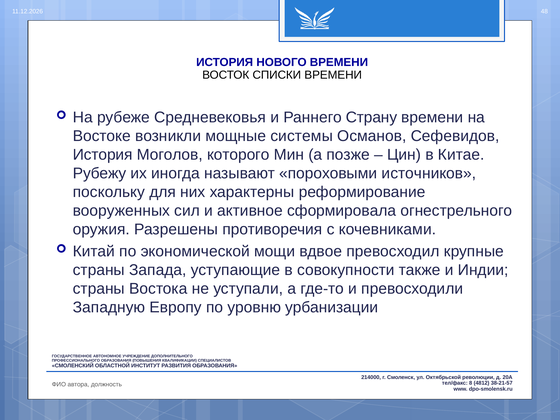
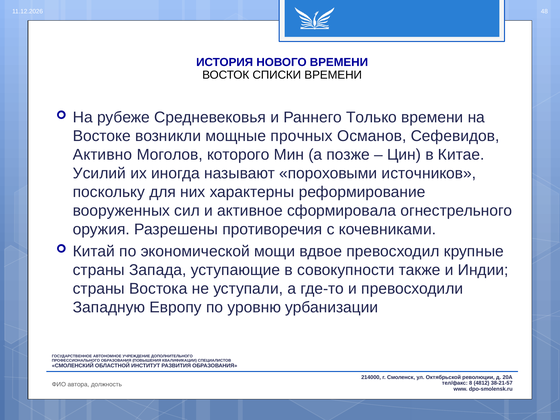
Страну: Страну -> Только (371, 117)
системы: системы -> прочных (302, 136)
История: История -> Активно (103, 155)
Рубежу: Рубежу -> Усилий (99, 173)
